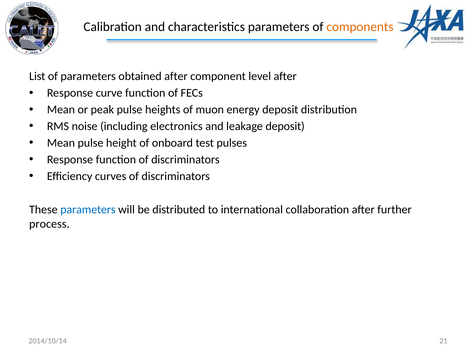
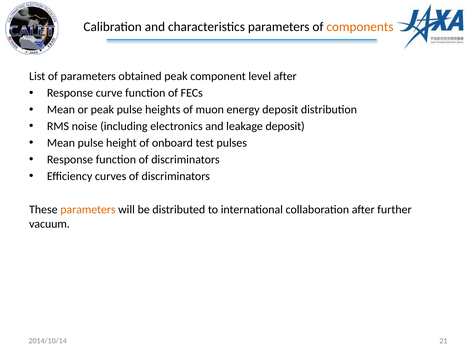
obtained after: after -> peak (176, 76)
parameters colour: blue -> orange (88, 210)
process: process -> vacuum (49, 224)
